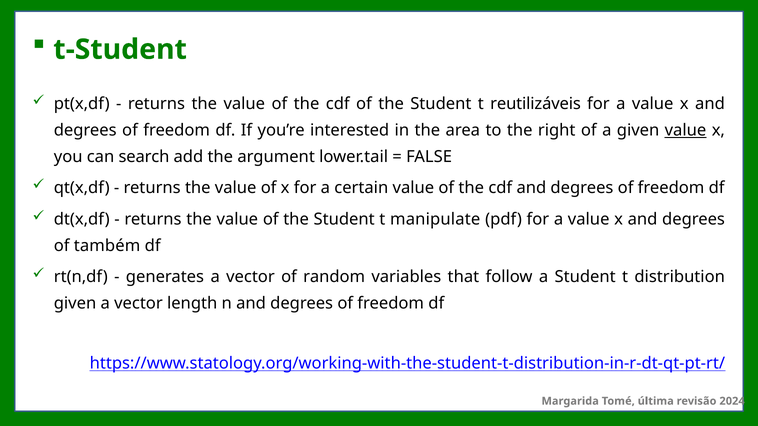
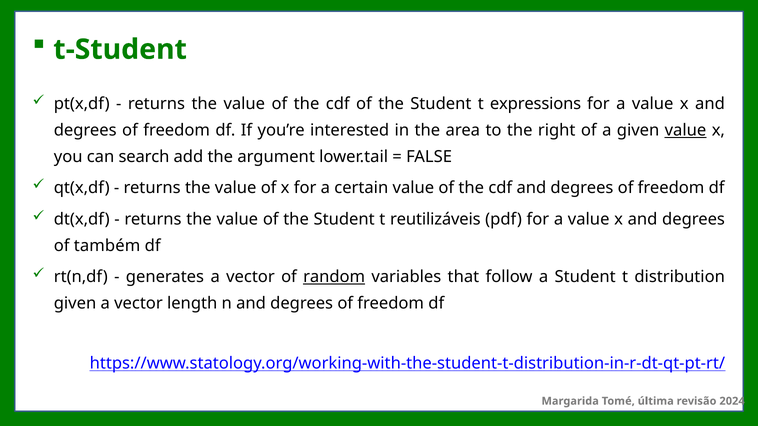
reutilizáveis: reutilizáveis -> expressions (536, 104)
manipulate: manipulate -> reutilizáveis (435, 219)
random underline: none -> present (334, 277)
